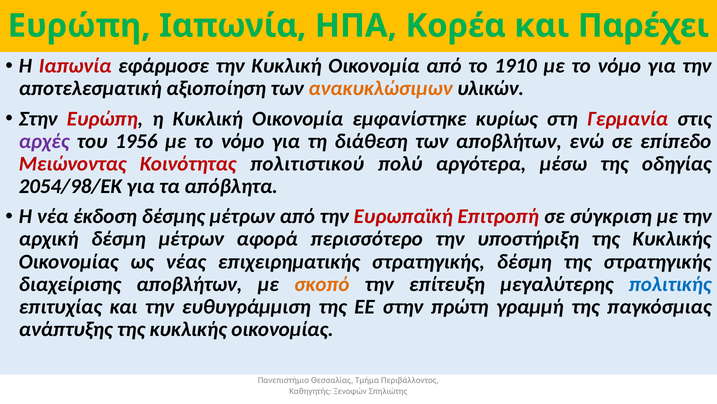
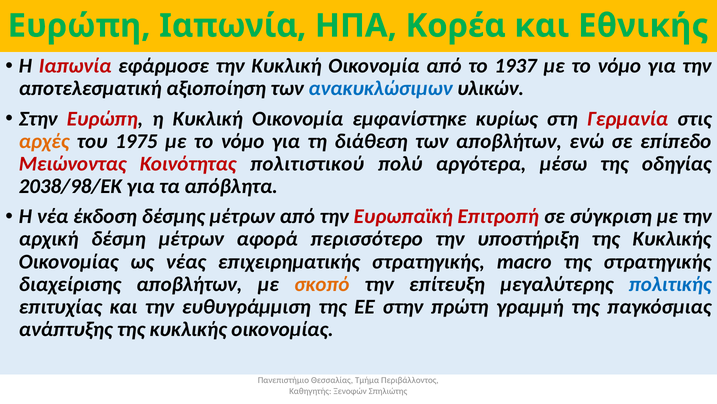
Παρέχει: Παρέχει -> Εθνικής (643, 26)
1910: 1910 -> 1937 (516, 66)
ανακυκλώσιμων colour: orange -> blue (380, 88)
αρχές colour: purple -> orange (44, 141)
1956: 1956 -> 1975 (136, 141)
2054/98/ΕΚ: 2054/98/ΕΚ -> 2038/98/ΕΚ (70, 186)
στρατηγικής δέσμη: δέσμη -> macro (524, 261)
